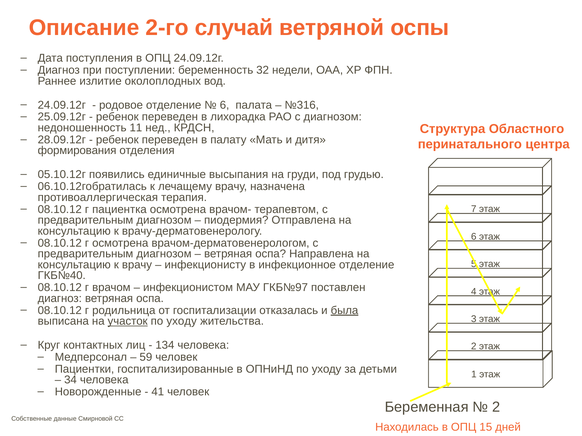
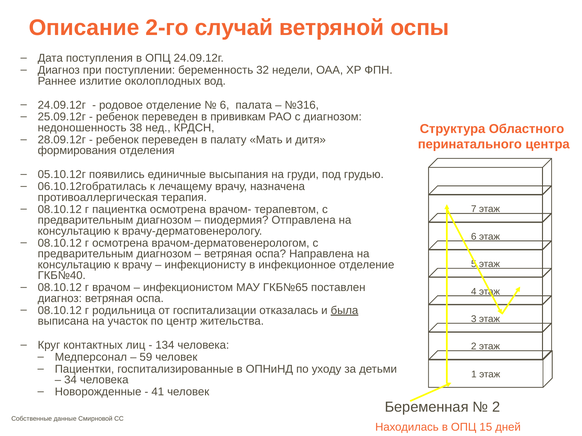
лихорадка: лихорадка -> прививкам (238, 117)
11: 11 -> 38 (136, 128)
ГКБ№97: ГКБ№97 -> ГКБ№65 (285, 288)
участок underline: present -> none (128, 322)
уходу: уходу -> центр (182, 322)
